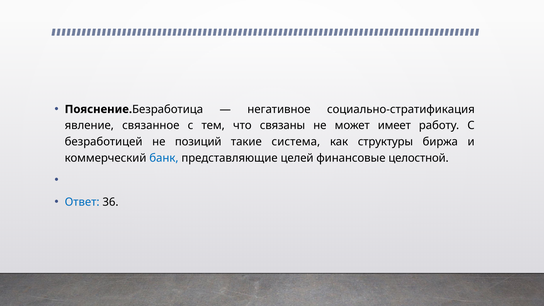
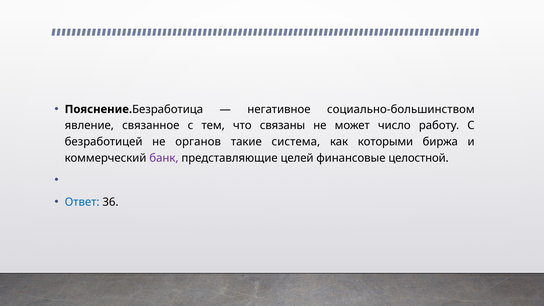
социально-стратификация: социально-стратификация -> социально-большинством (401, 109)
имеет: имеет -> число (394, 126)
позиций: позиций -> органов (198, 142)
структуры: структуры -> которыми (385, 142)
банк colour: blue -> purple (164, 158)
